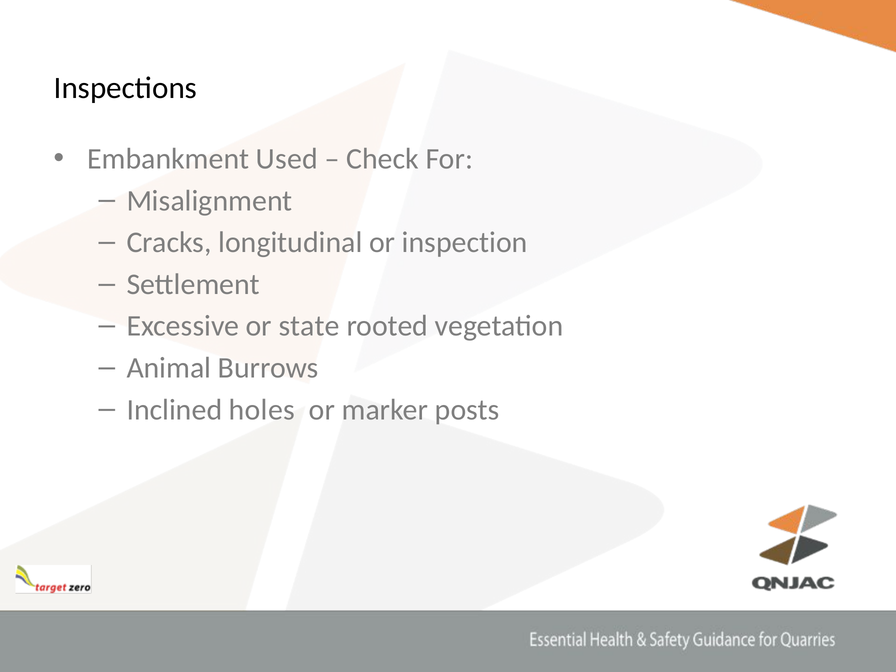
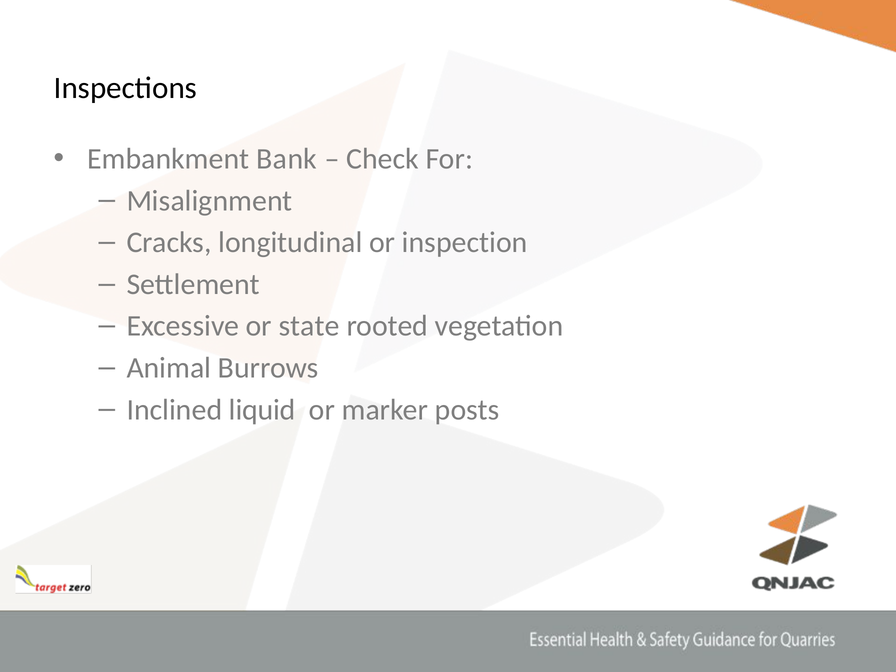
Used: Used -> Bank (287, 159)
holes: holes -> liquid (262, 410)
